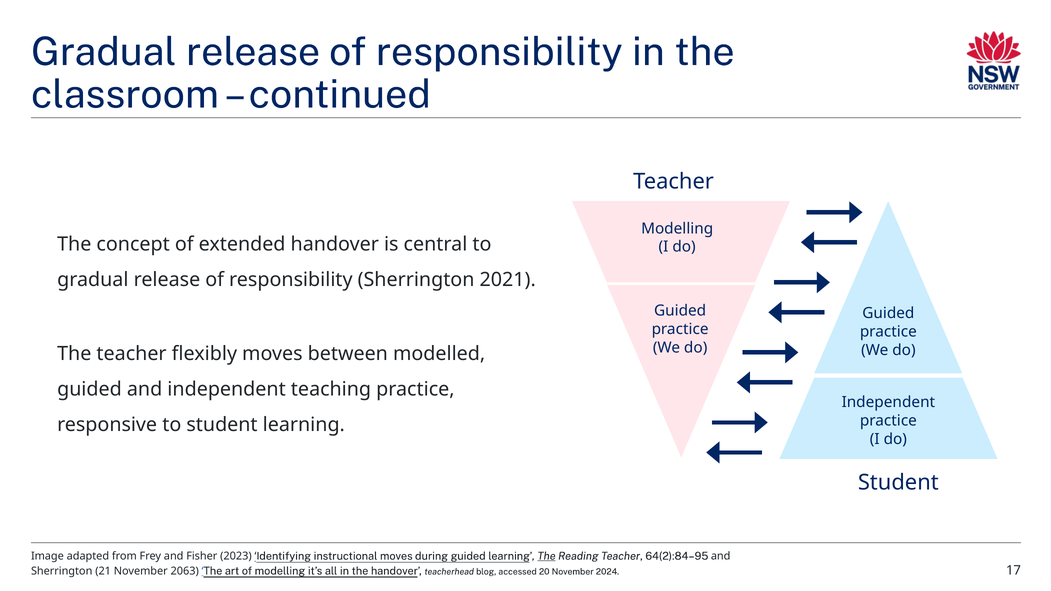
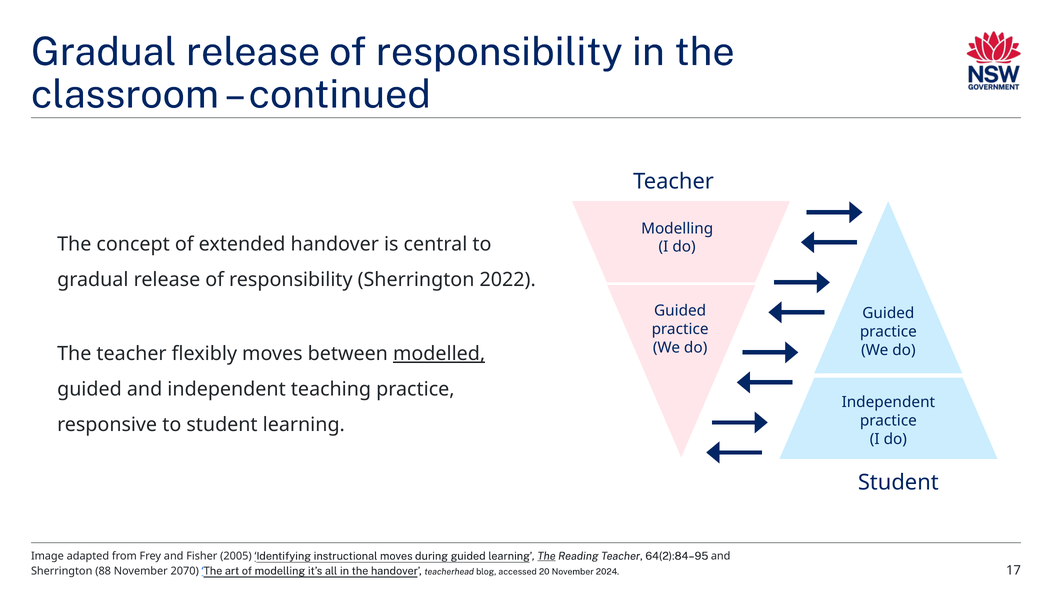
2021: 2021 -> 2022 (508, 280)
modelled underline: none -> present (439, 354)
2023: 2023 -> 2005 (236, 556)
21: 21 -> 88 (103, 571)
2063: 2063 -> 2070 (185, 571)
